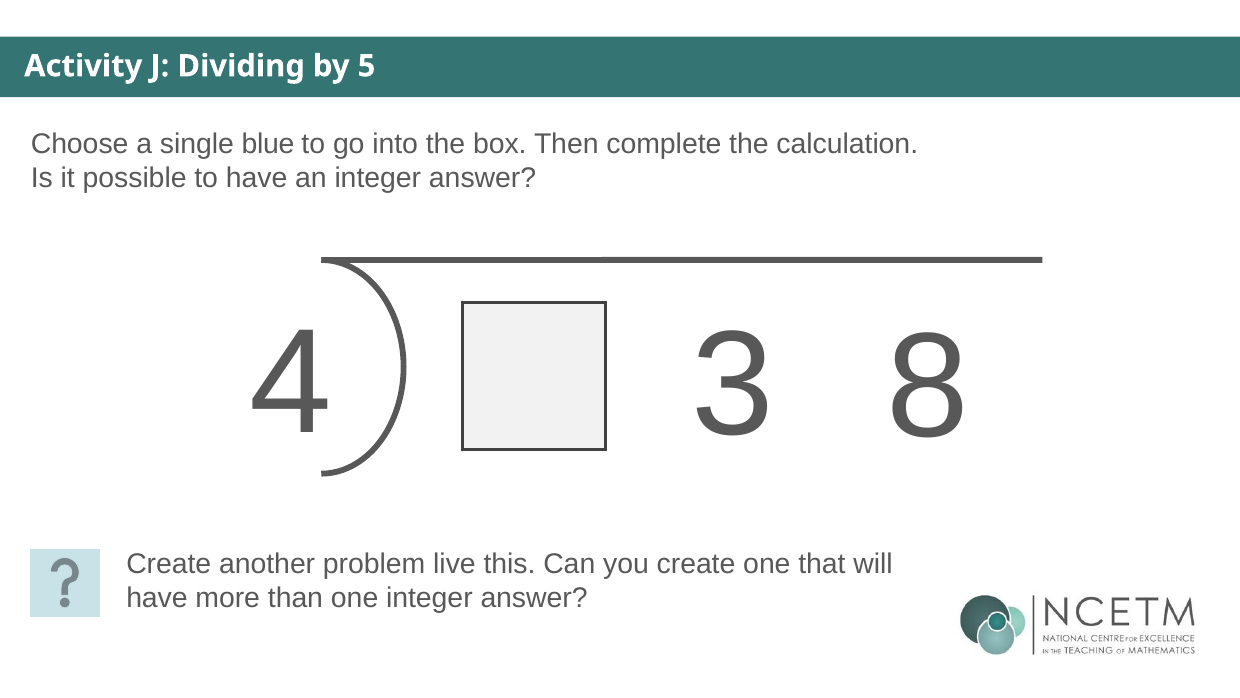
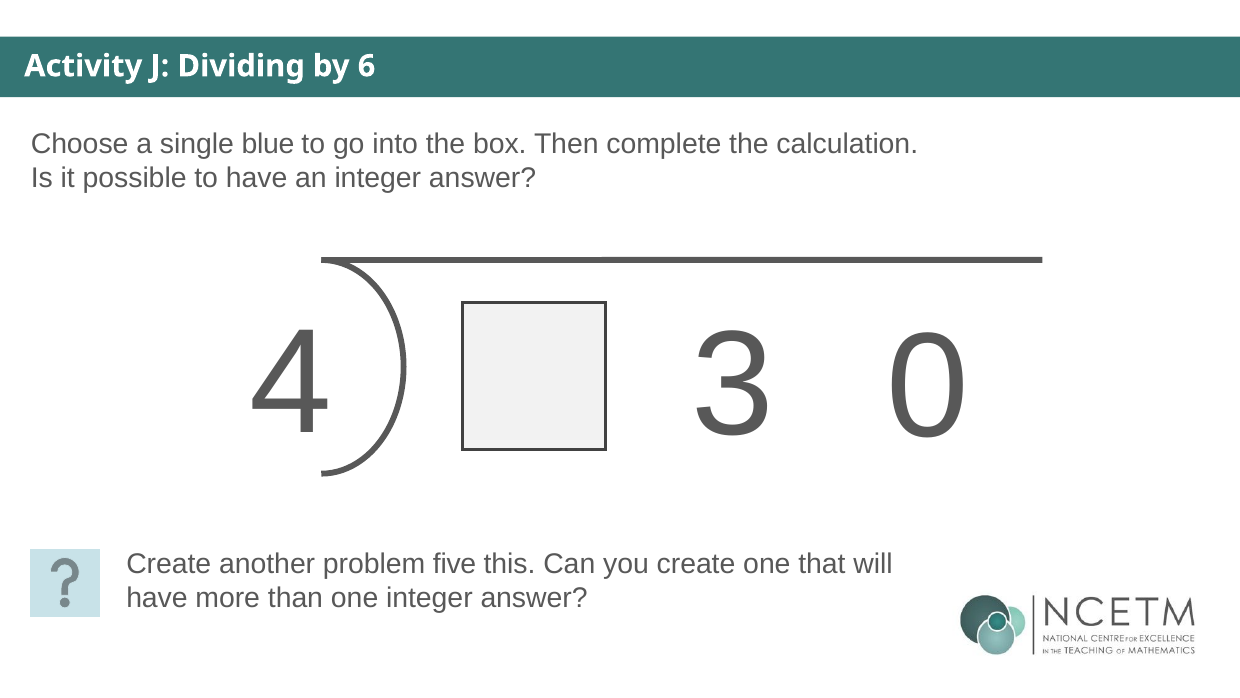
5: 5 -> 6 (367, 66)
8: 8 -> 0 (928, 388)
live: live -> five (455, 564)
